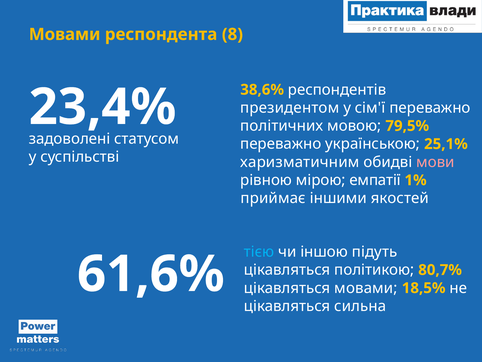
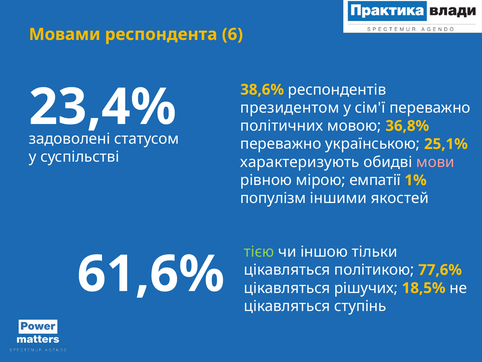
8: 8 -> 6 (232, 34)
79,5%: 79,5% -> 36,8% (407, 126)
харизматичним: харизматичним -> характеризують (300, 162)
приймає: приймає -> популізм (273, 198)
тією colour: light blue -> light green (259, 252)
підуть: підуть -> тільки (375, 252)
80,7%: 80,7% -> 77,6% (440, 270)
цікавляться мовами: мовами -> рішучих (366, 288)
сильна: сильна -> ступінь (360, 306)
